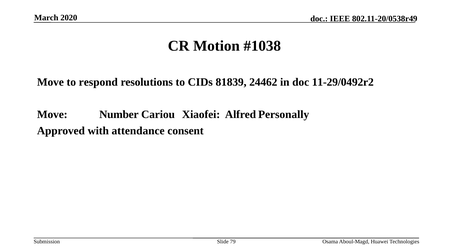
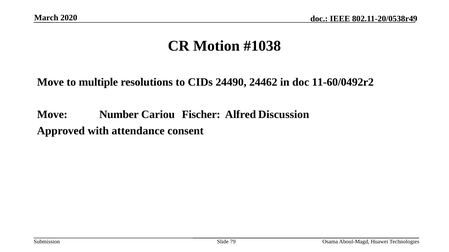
respond: respond -> multiple (98, 82)
81839: 81839 -> 24490 (231, 82)
11-29/0492r2: 11-29/0492r2 -> 11-60/0492r2 (343, 82)
Xiaofei: Xiaofei -> Fischer (201, 115)
Personally: Personally -> Discussion (284, 115)
